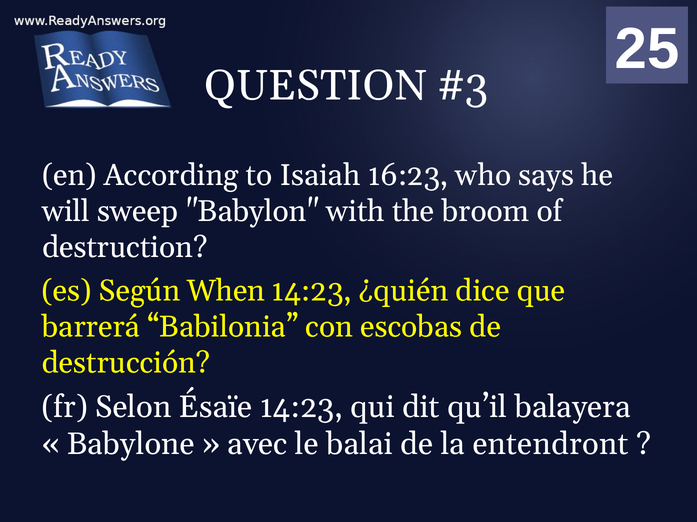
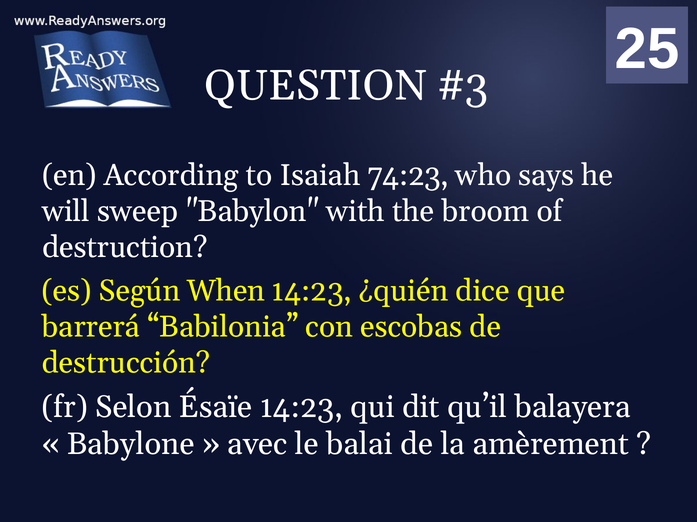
16:23: 16:23 -> 74:23 (408, 176)
entendront: entendront -> amèrement (551, 445)
